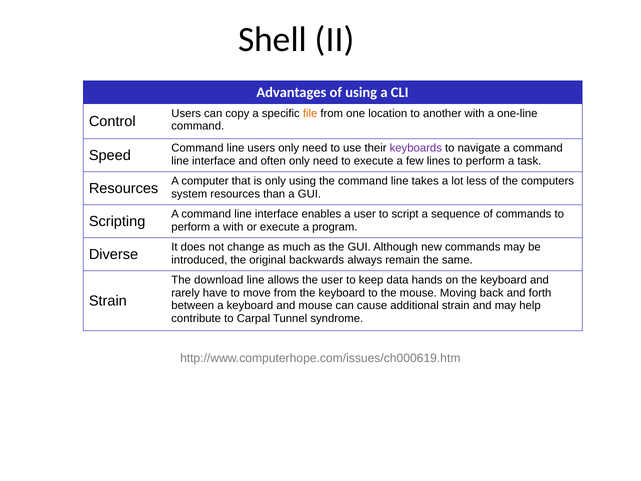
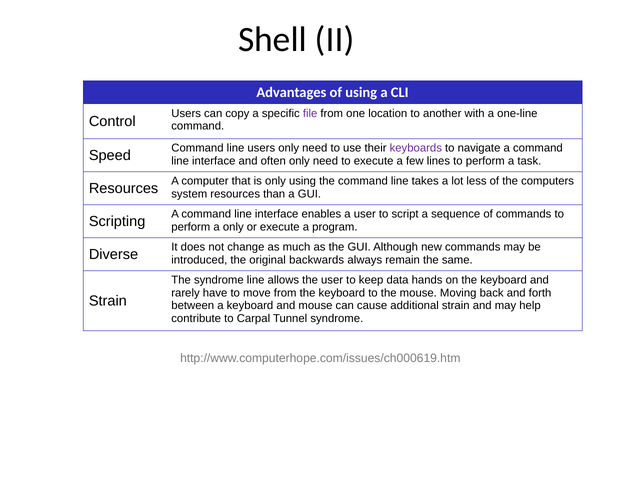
file colour: orange -> purple (310, 113)
a with: with -> only (233, 227)
The download: download -> syndrome (219, 280)
